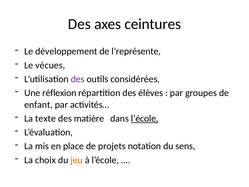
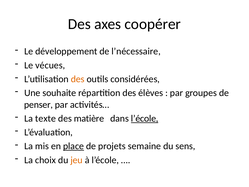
ceintures: ceintures -> coopérer (153, 24)
l’représente: l’représente -> l’nécessaire (136, 51)
des colour: purple -> orange (78, 79)
réflexion: réflexion -> souhaite (59, 93)
enfant: enfant -> penser (39, 104)
place underline: none -> present (74, 146)
notation: notation -> semaine (144, 146)
